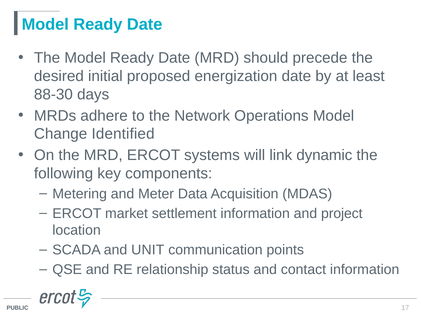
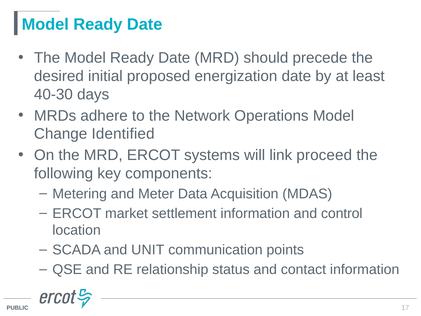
88-30: 88-30 -> 40-30 (53, 94)
dynamic: dynamic -> proceed (324, 155)
project: project -> control (342, 213)
